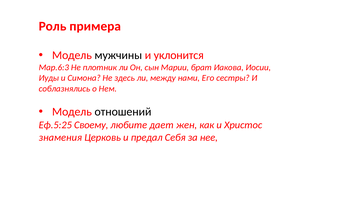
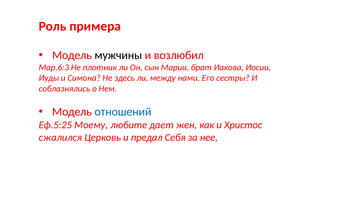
уклонится: уклонится -> возлюбил (179, 55)
отношений colour: black -> blue (123, 112)
Своему: Своему -> Моему (91, 125)
знамения: знамения -> сжалился (60, 138)
